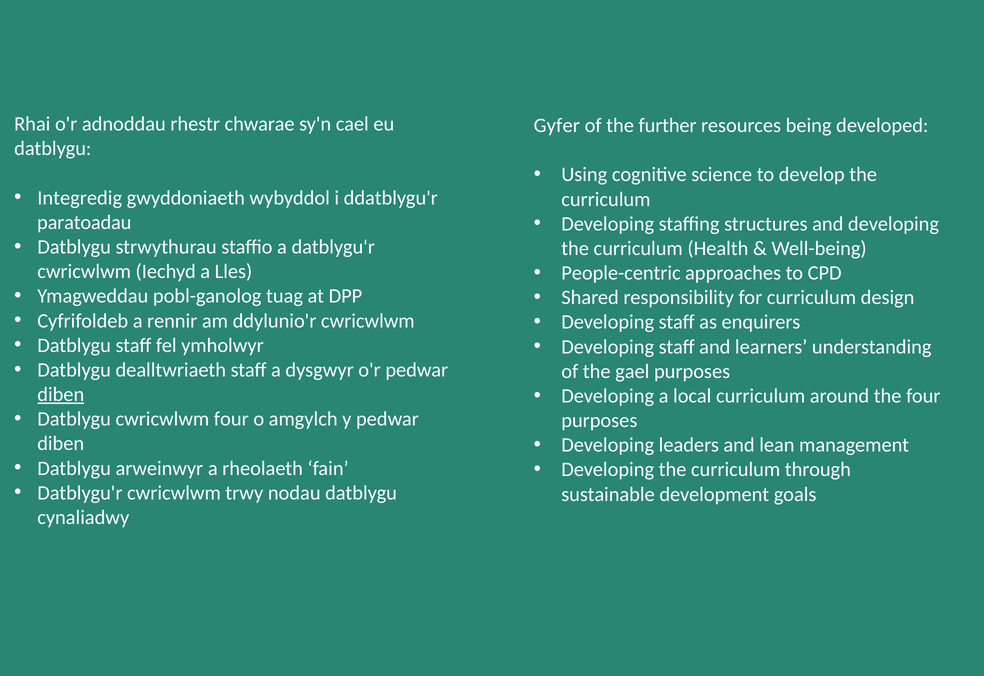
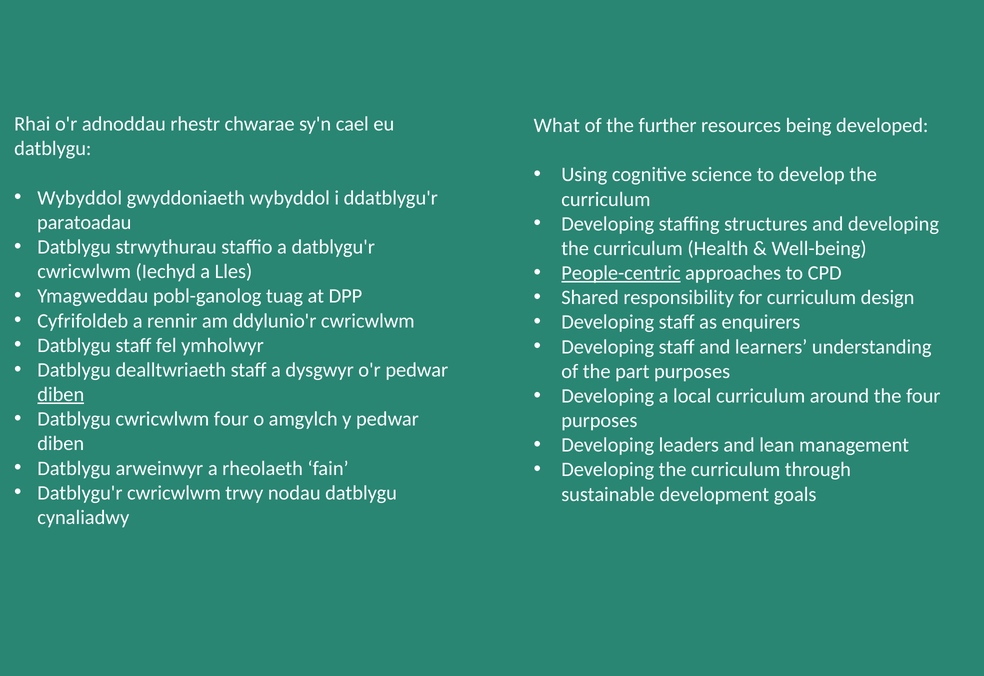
Gyfer: Gyfer -> What (557, 125)
Integredig: Integredig -> Wybyddol (80, 198)
People-centric underline: none -> present (621, 273)
gael: gael -> part (632, 371)
